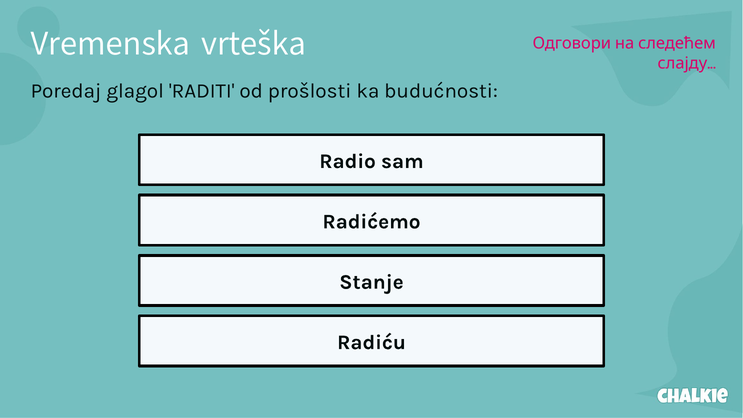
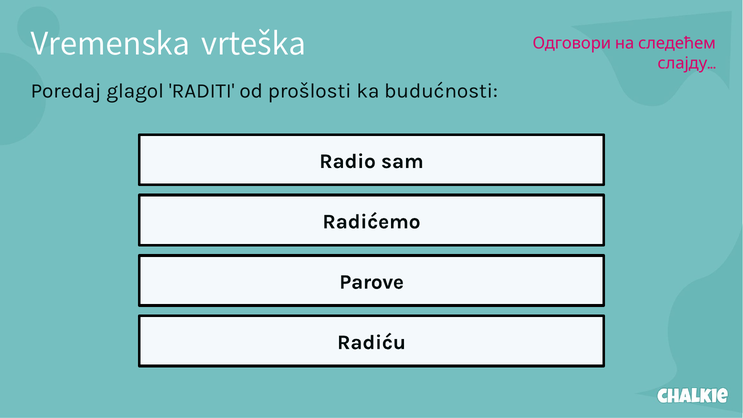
Stanje: Stanje -> Parove (372, 282)
